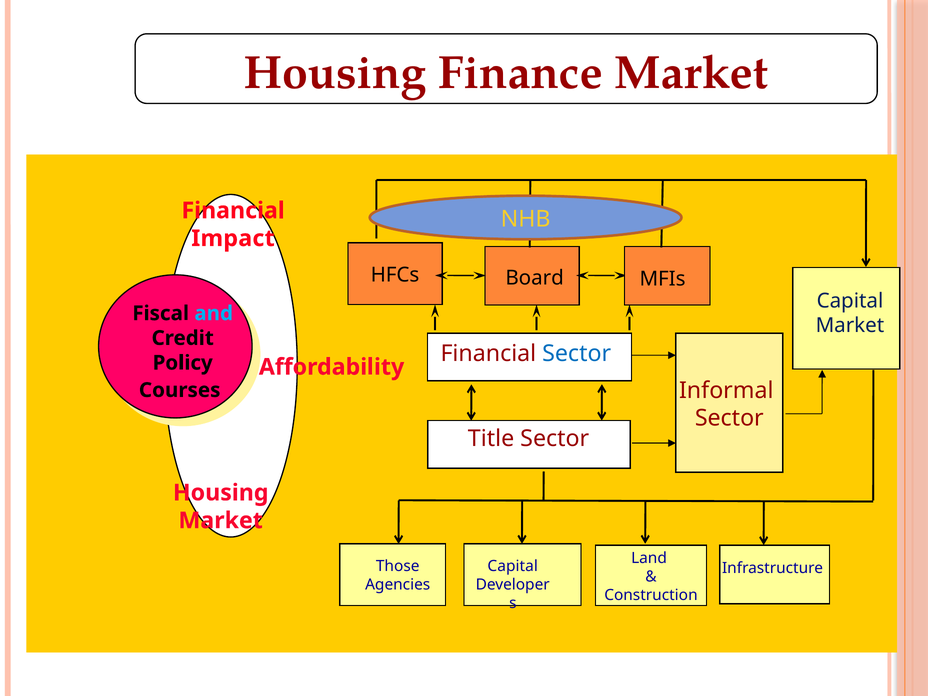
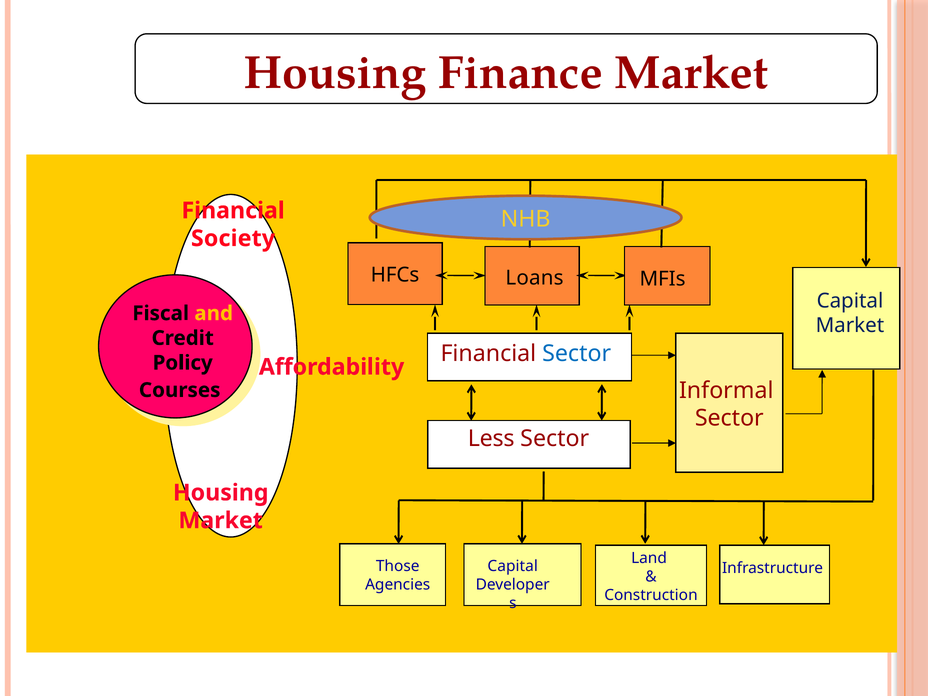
Impact: Impact -> Society (233, 238)
Board: Board -> Loans (534, 278)
and colour: light blue -> yellow (214, 313)
Title: Title -> Less (491, 439)
